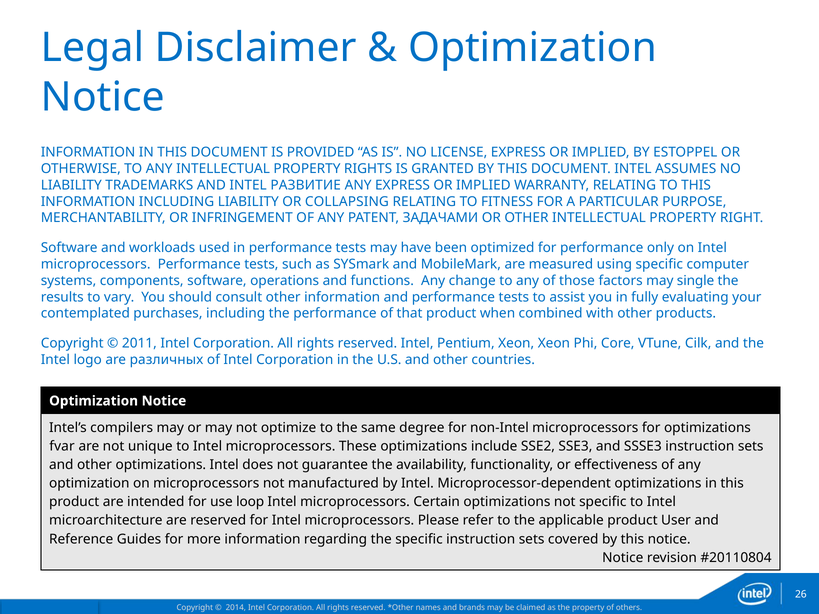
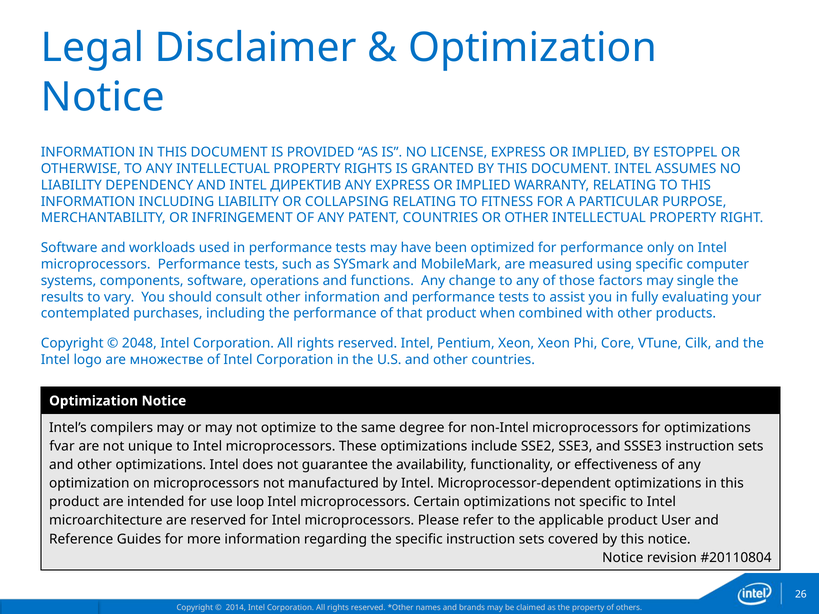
TRADEMARKS: TRADEMARKS -> DEPENDENCY (149, 185)
РАЗВИТИЕ: РАЗВИТИЕ -> ДИРЕКТИВ (306, 185)
PATENT ЗАДАЧАМИ: ЗАДАЧАМИ -> COUNTRIES (440, 218)
2011: 2011 -> 2048 (139, 344)
различных: различных -> множестве (166, 360)
